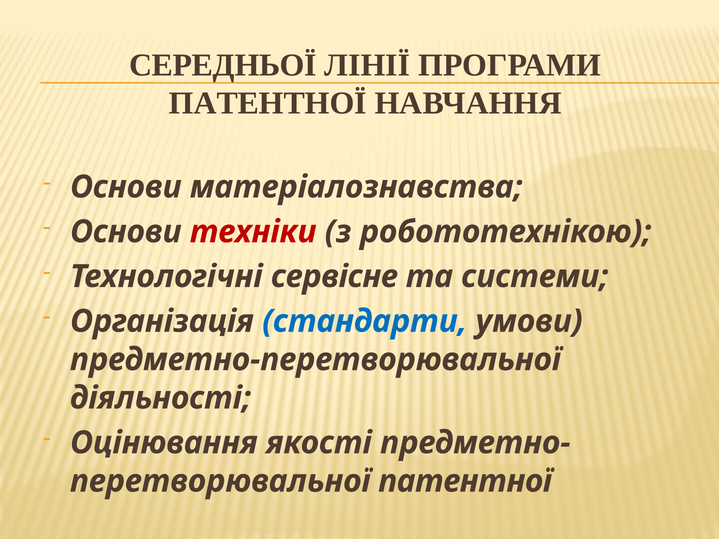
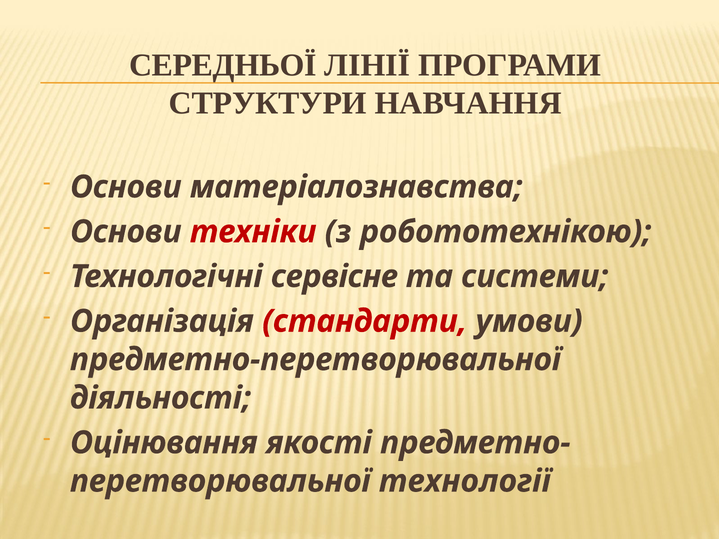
ПАТЕНТНОЇ: ПАТЕНТНОЇ -> СТРУКТУРИ (268, 103)
стандарти colour: blue -> red (365, 321)
патентної: патентної -> технології (465, 481)
